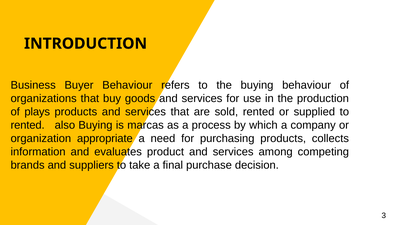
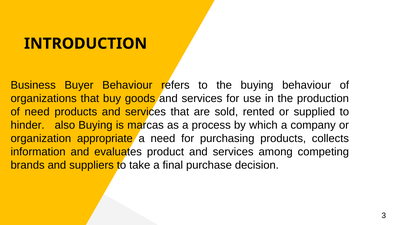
of plays: plays -> need (37, 112)
rented: rented -> hinder (28, 125)
